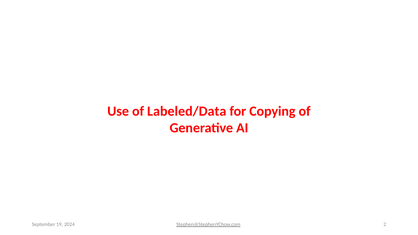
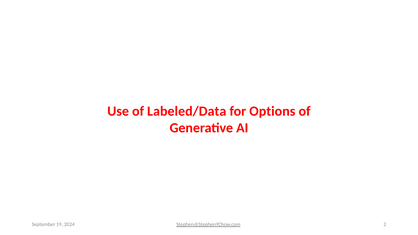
Copying: Copying -> Options (272, 111)
